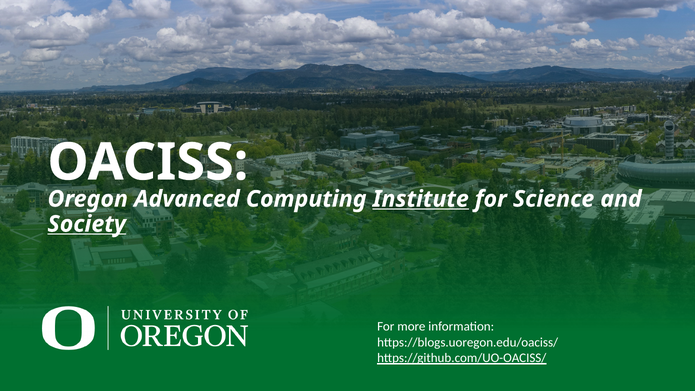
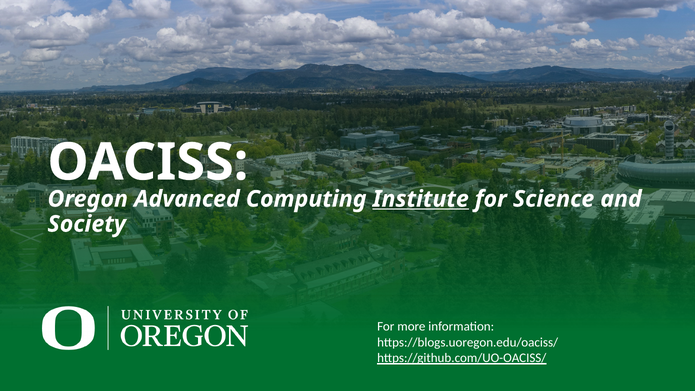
Society underline: present -> none (87, 224)
